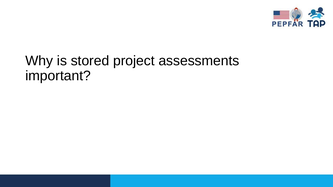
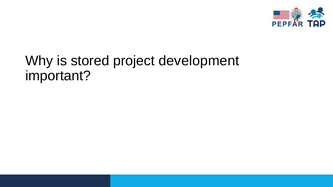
assessments: assessments -> development (199, 61)
